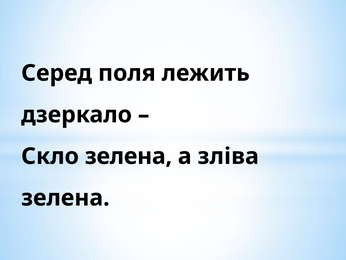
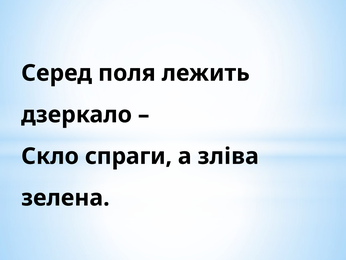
Скло зелена: зелена -> спраги (128, 156)
